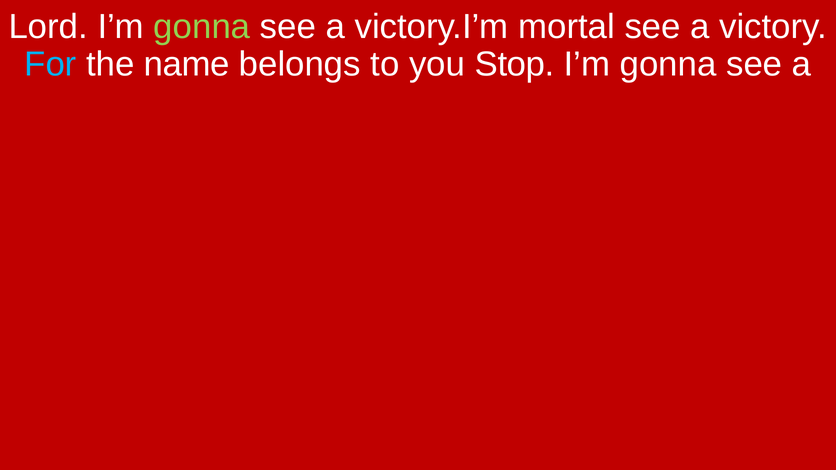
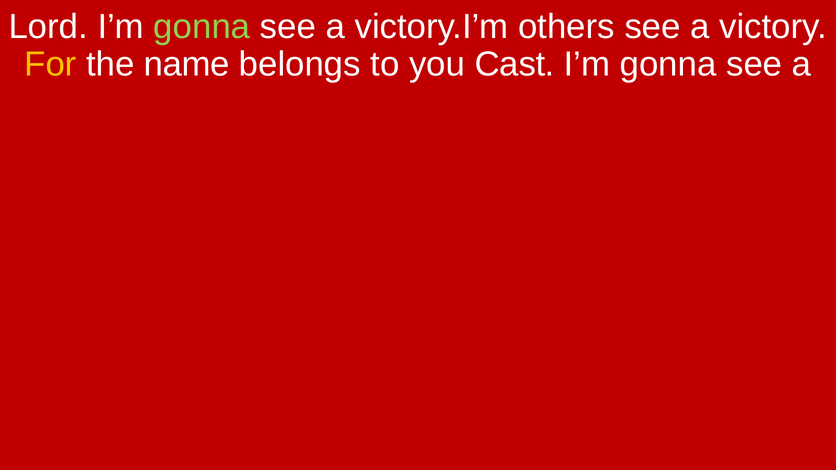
mortal: mortal -> others (566, 27)
For colour: light blue -> yellow (50, 64)
Stop: Stop -> Cast (515, 64)
